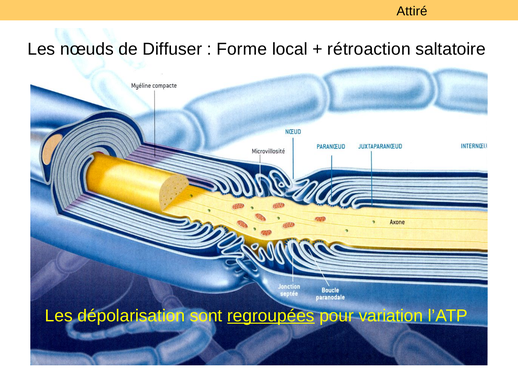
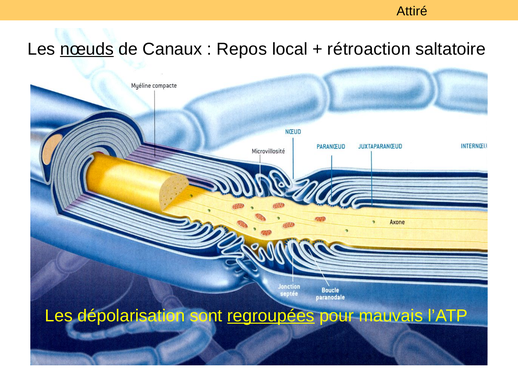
nœuds underline: none -> present (87, 49)
Diffuser: Diffuser -> Canaux (172, 49)
Forme: Forme -> Repos (242, 49)
variation: variation -> mauvais (391, 316)
